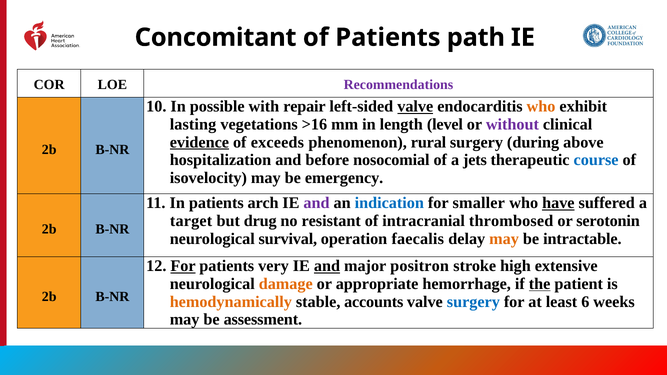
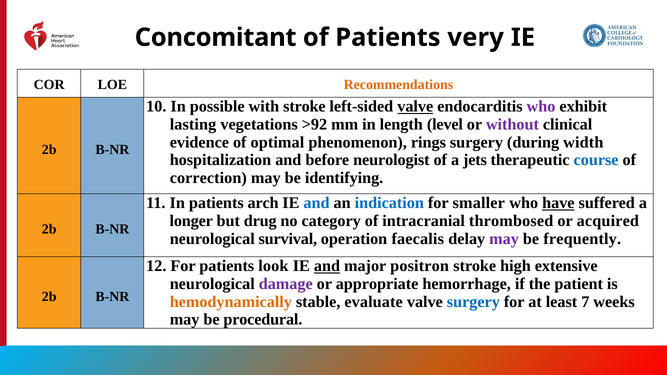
path: path -> very (476, 37)
Recommendations colour: purple -> orange (398, 85)
with repair: repair -> stroke (304, 106)
who colour: orange -> purple (541, 106)
>16: >16 -> >92 (314, 124)
evidence underline: present -> none (199, 142)
exceeds: exceeds -> optimal (277, 142)
rural: rural -> rings (428, 142)
above: above -> width (583, 142)
nosocomial: nosocomial -> neurologist (391, 160)
isovelocity: isovelocity -> correction (208, 178)
emergency: emergency -> identifying (344, 178)
and colour: purple -> blue (317, 203)
target: target -> longer (191, 221)
resistant: resistant -> category (331, 221)
serotonin: serotonin -> acquired (608, 221)
may colour: orange -> purple (504, 239)
intractable: intractable -> frequently (582, 239)
For underline: present -> none (183, 266)
very: very -> look (273, 266)
damage colour: orange -> purple (286, 284)
the underline: present -> none (540, 284)
accounts: accounts -> evaluate (374, 302)
6: 6 -> 7 (585, 302)
assessment: assessment -> procedural (263, 320)
